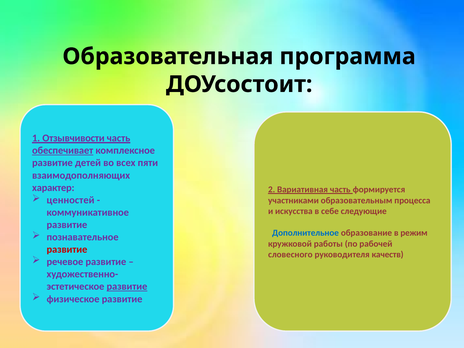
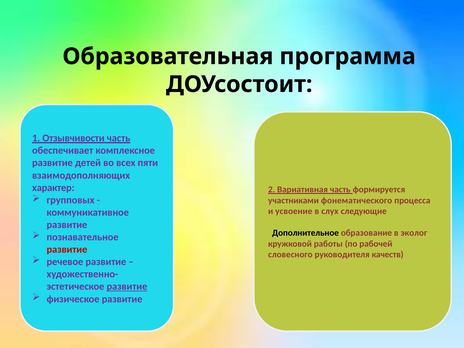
обеспечивает underline: present -> none (63, 151)
ценностей: ценностей -> групповых (71, 200)
образовательным: образовательным -> фонематического (357, 200)
искусства: искусства -> усвоение (294, 211)
себе: себе -> слух (330, 211)
Дополнительное colour: blue -> black (305, 233)
режим: режим -> эколог (414, 233)
